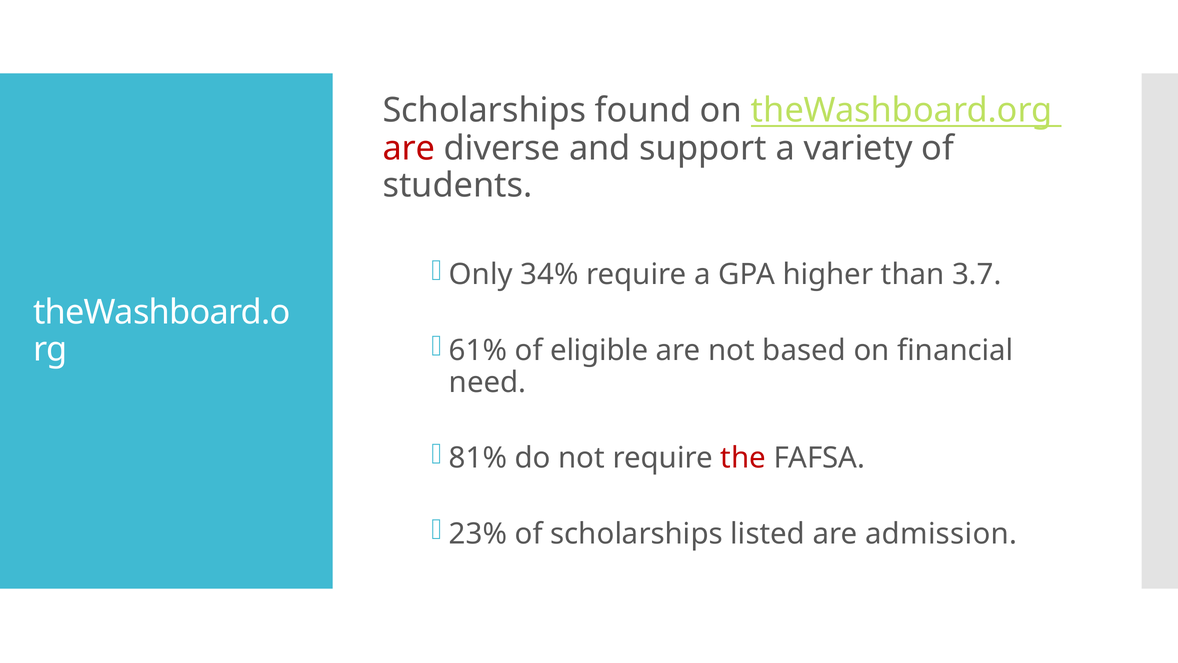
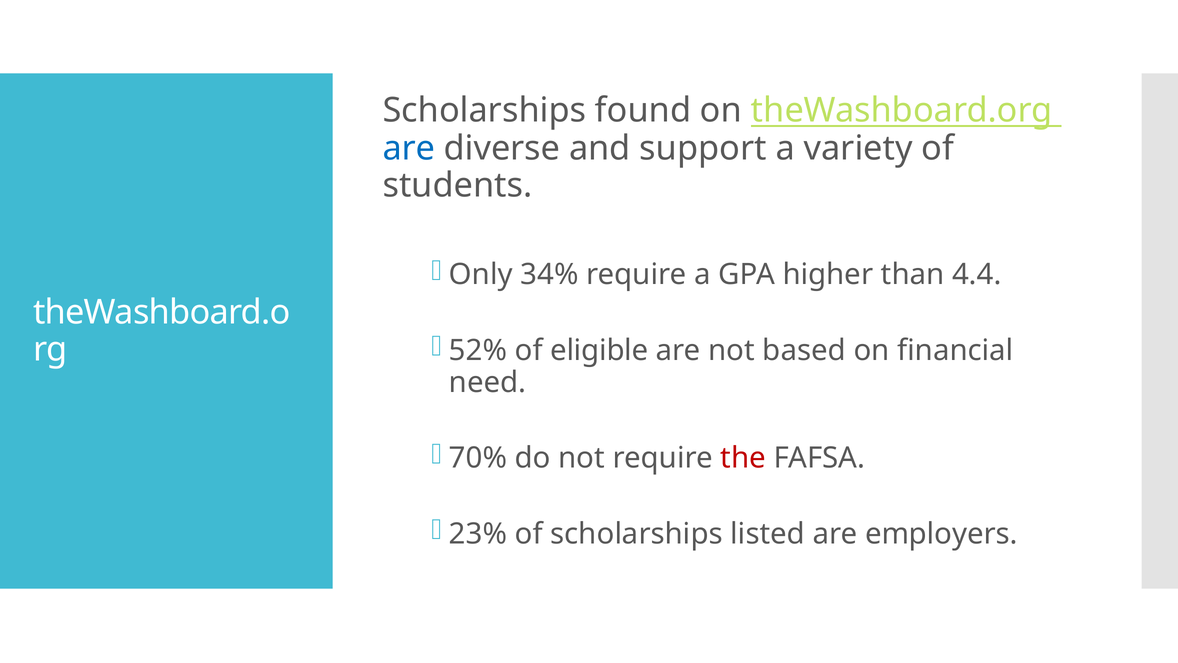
are colour: red -> blue (409, 148)
3.7: 3.7 -> 4.4 (977, 274)
61%: 61% -> 52% (478, 350)
81%: 81% -> 70% (478, 458)
admission: admission -> employers (941, 534)
